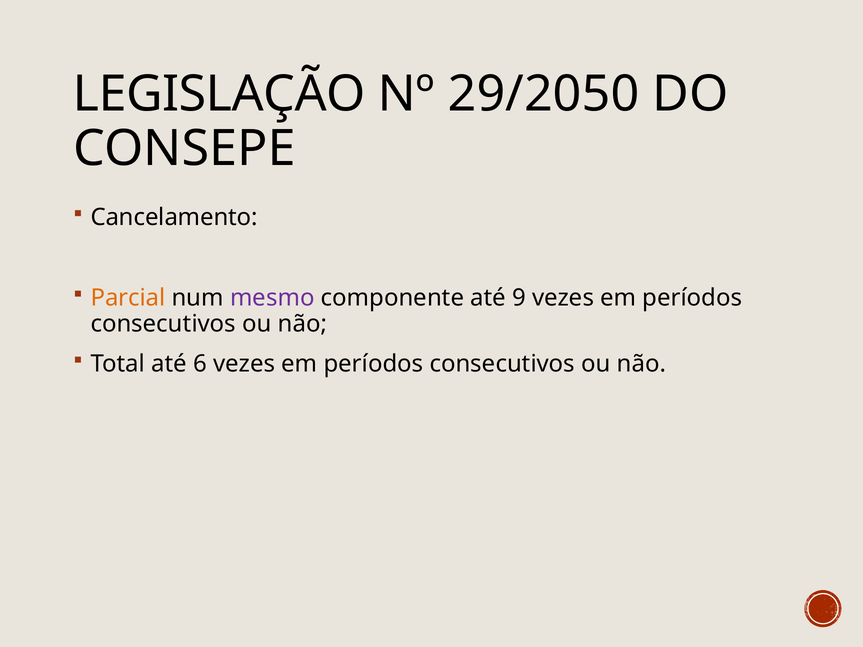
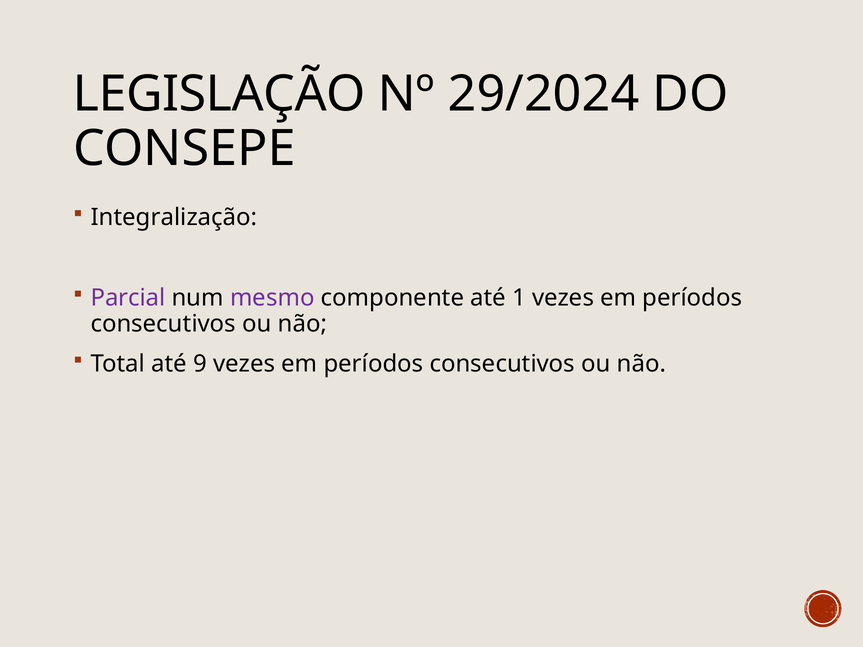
29/2050: 29/2050 -> 29/2024 (544, 94)
Cancelamento: Cancelamento -> Integralização (174, 217)
Parcial colour: orange -> purple (128, 298)
9: 9 -> 1 (519, 298)
6: 6 -> 9 (200, 364)
